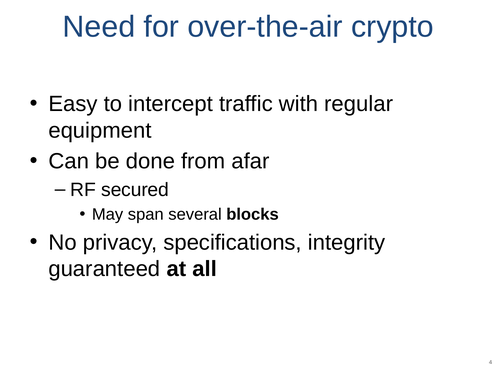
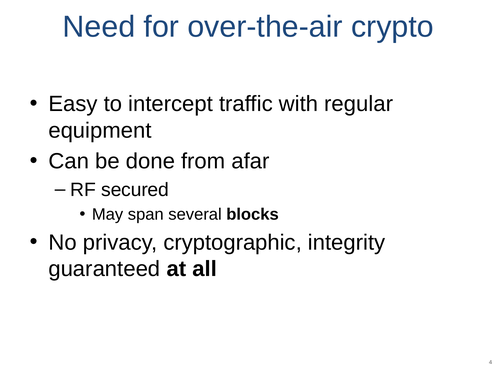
specifications: specifications -> cryptographic (233, 243)
